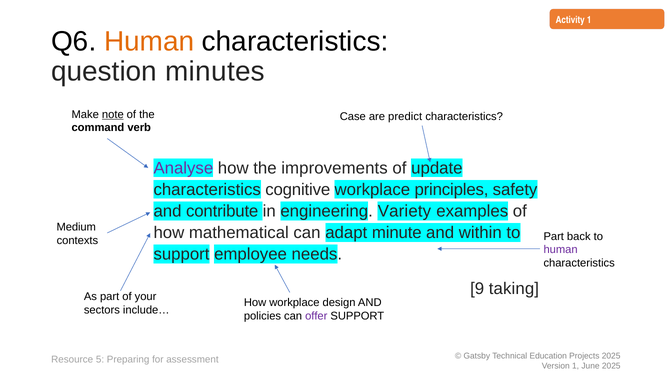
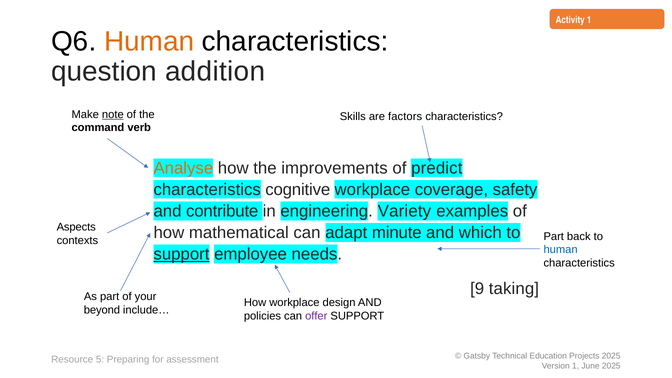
minutes: minutes -> addition (215, 72)
Case: Case -> Skills (353, 116)
predict: predict -> factors (405, 116)
Analyse colour: purple -> orange (183, 168)
update: update -> predict (437, 168)
principles: principles -> coverage (451, 190)
Medium: Medium -> Aspects (76, 227)
within: within -> which (480, 233)
human colour: purple -> blue (561, 250)
support underline: none -> present (181, 254)
sectors: sectors -> beyond (102, 310)
